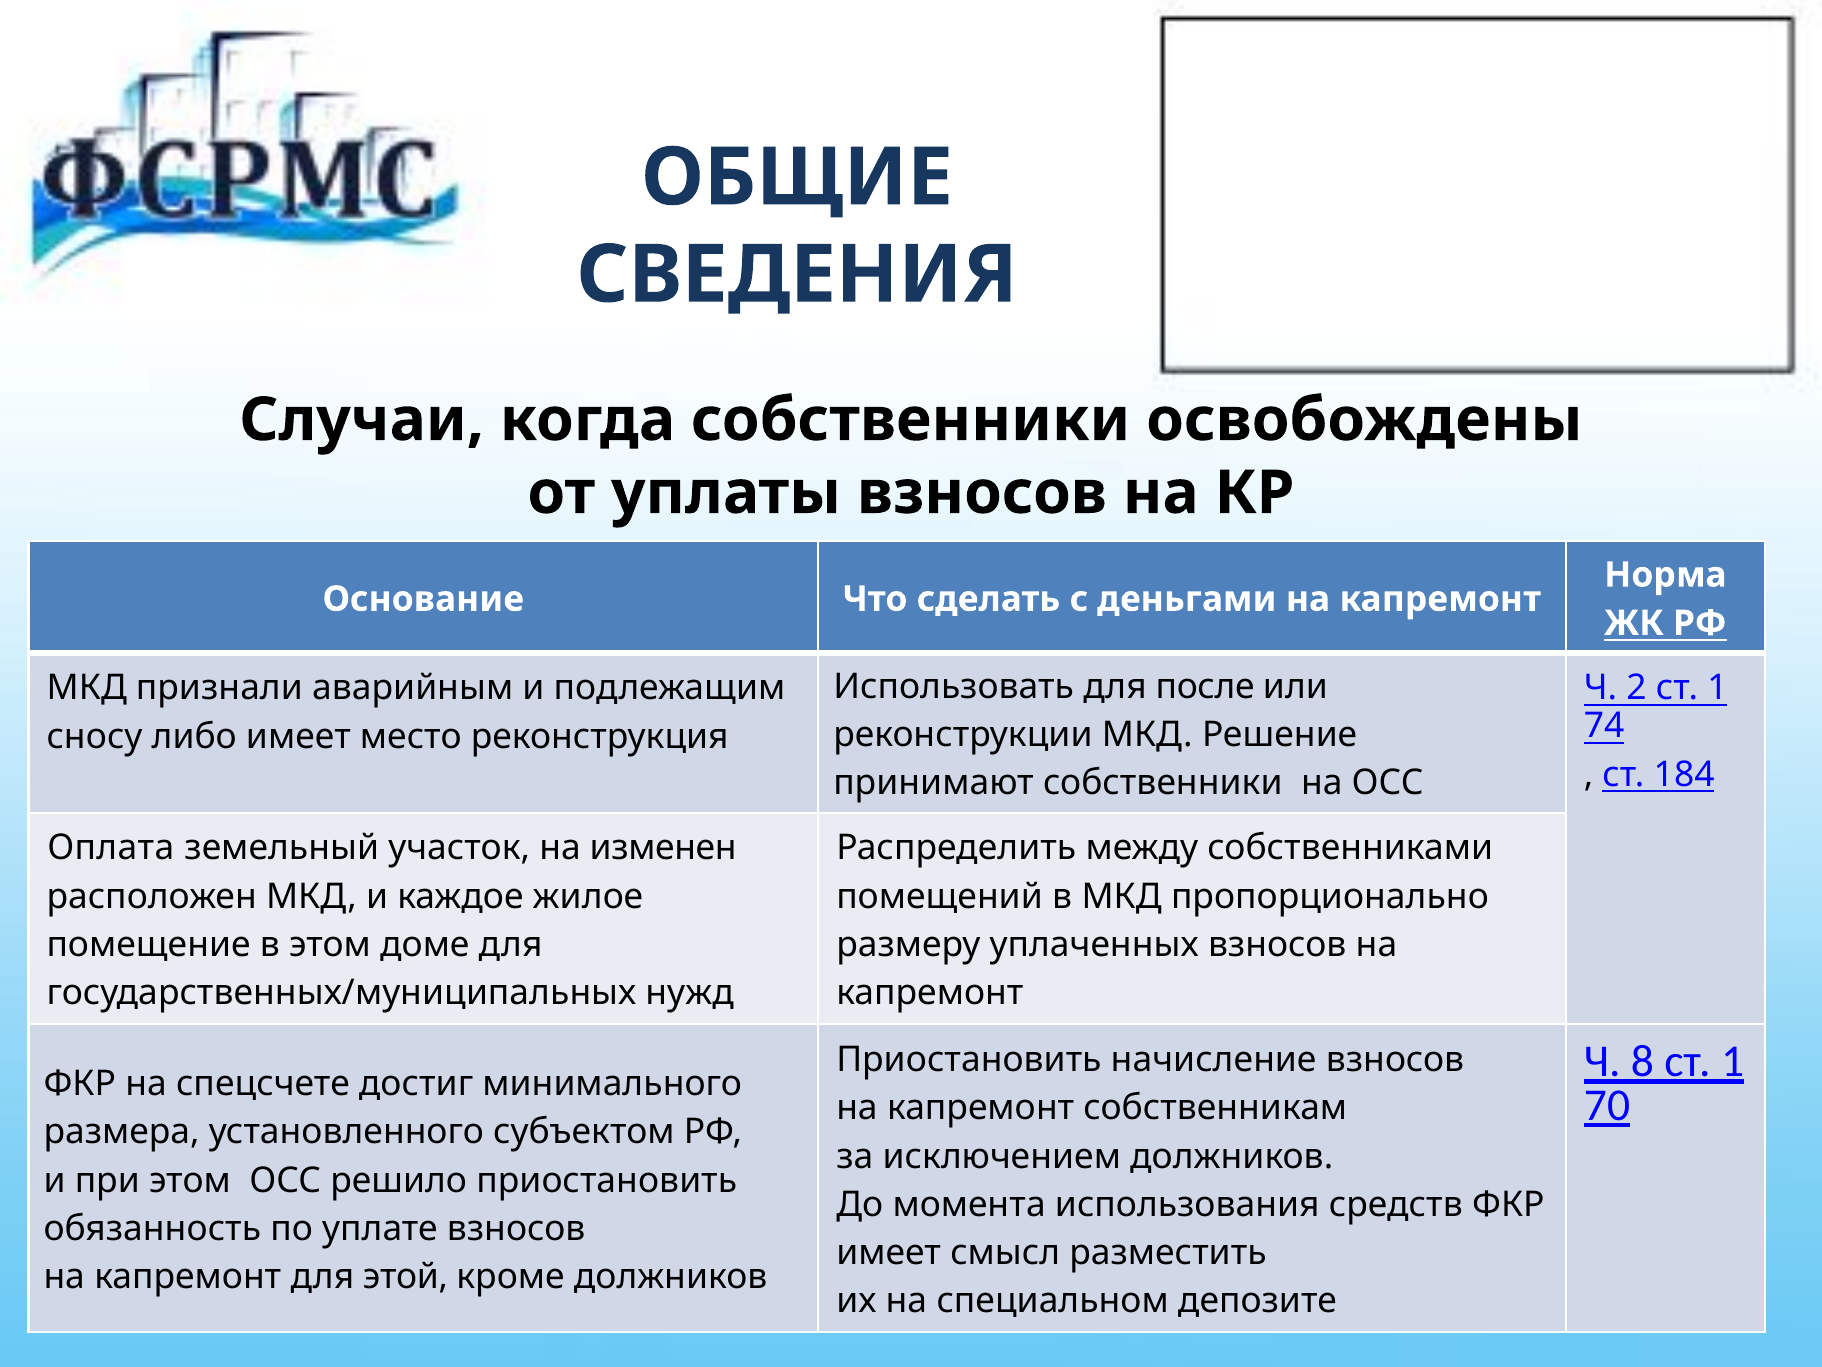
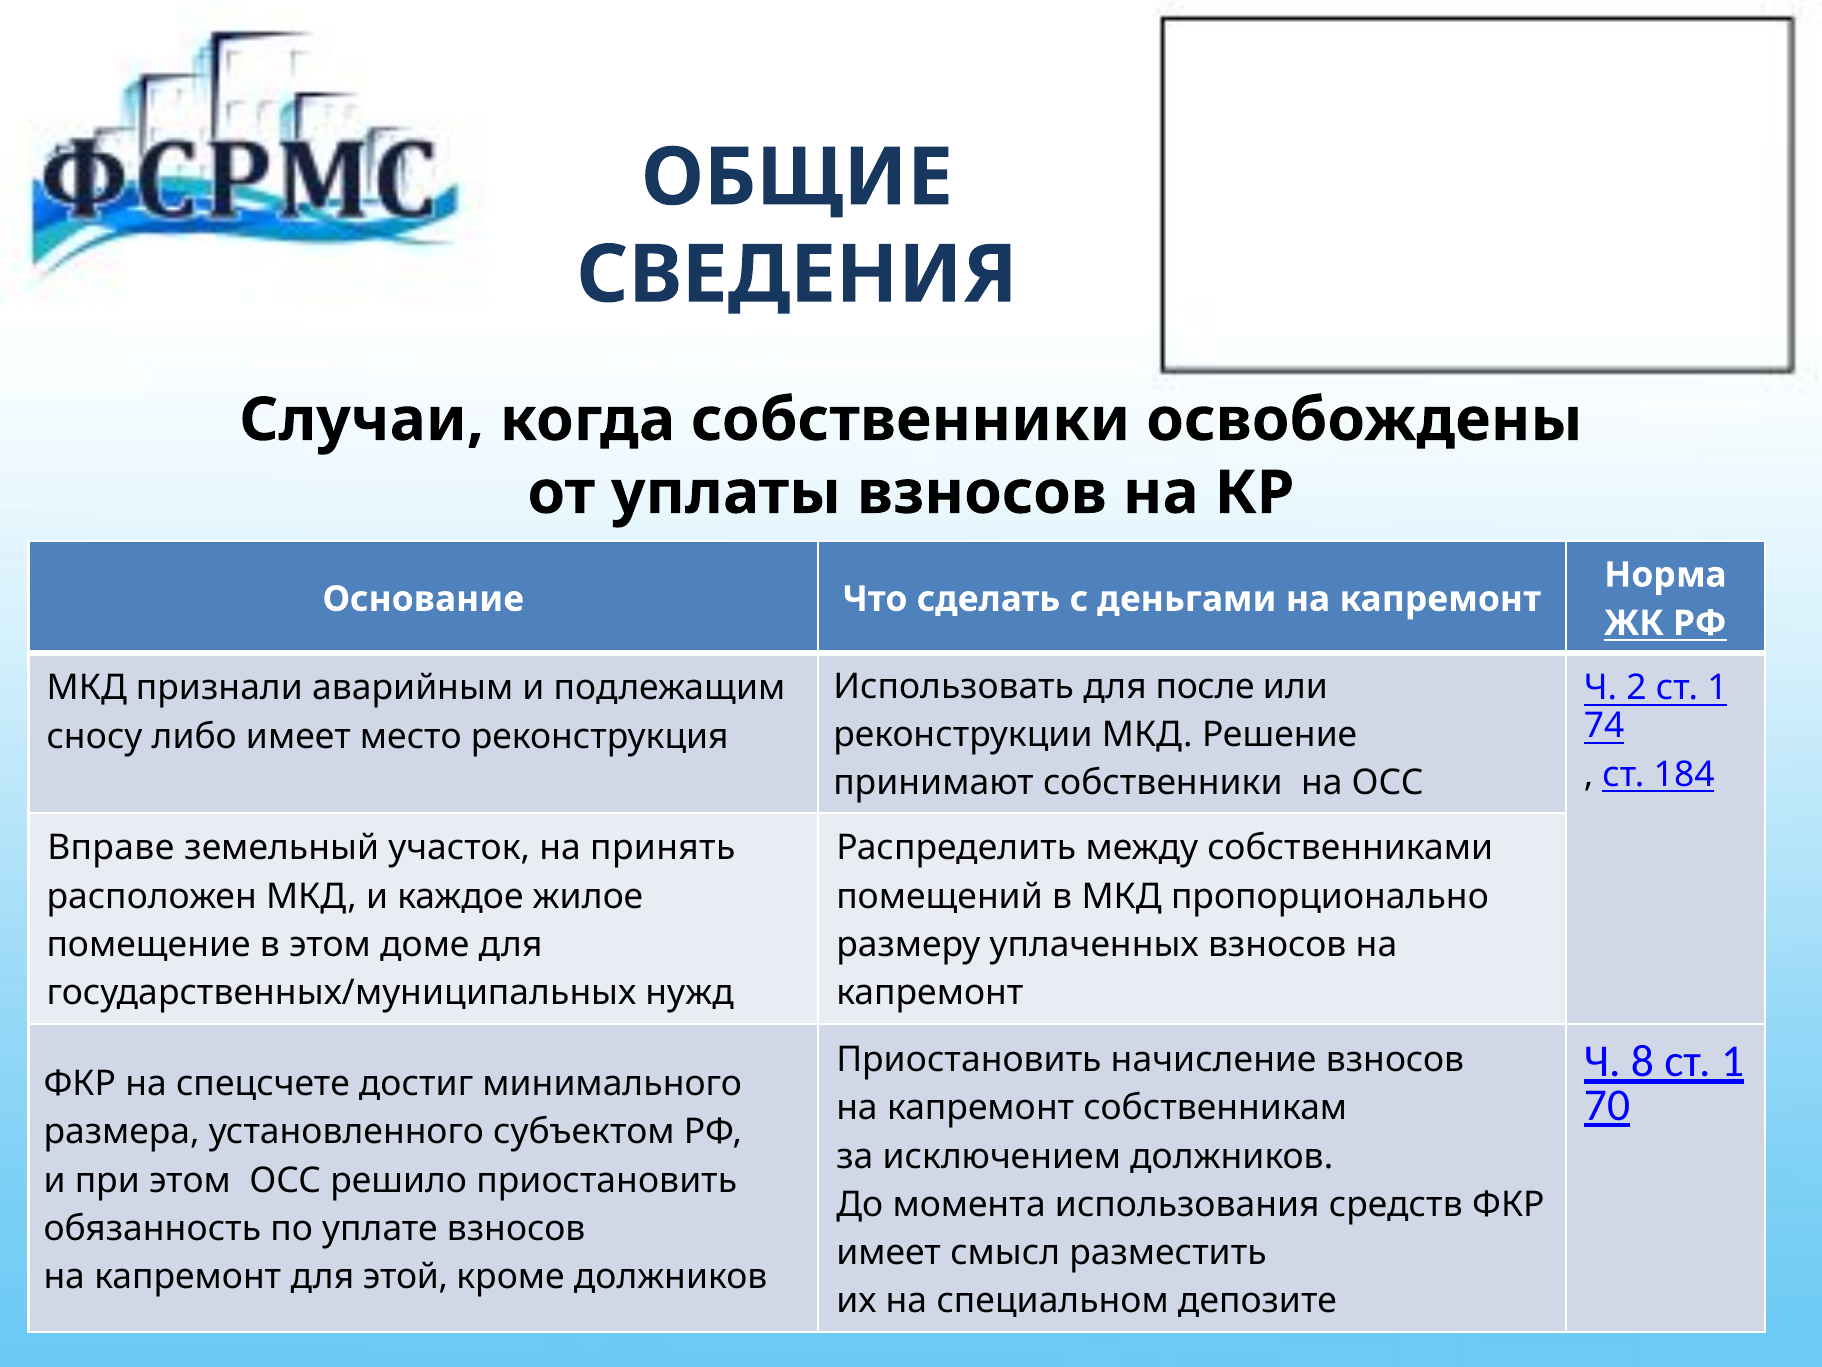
Оплата: Оплата -> Вправе (111, 848)
изменен: изменен -> принять (663, 848)
